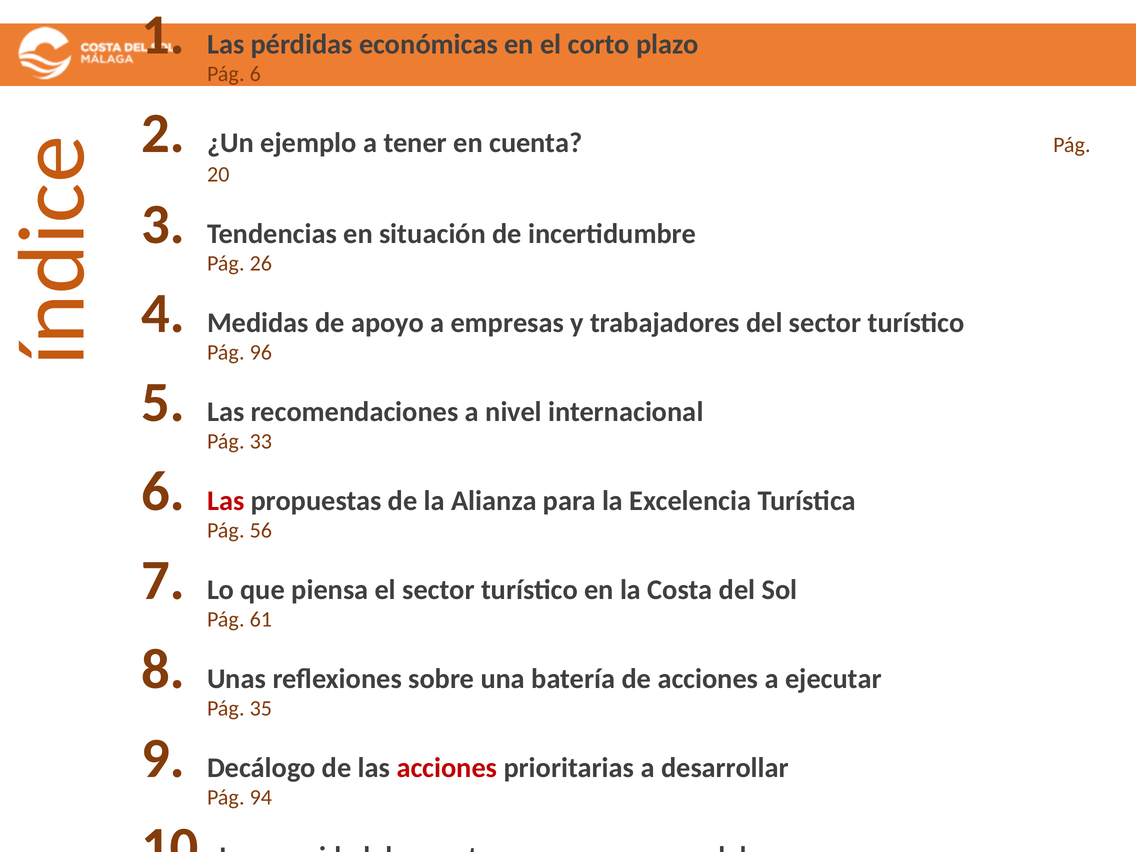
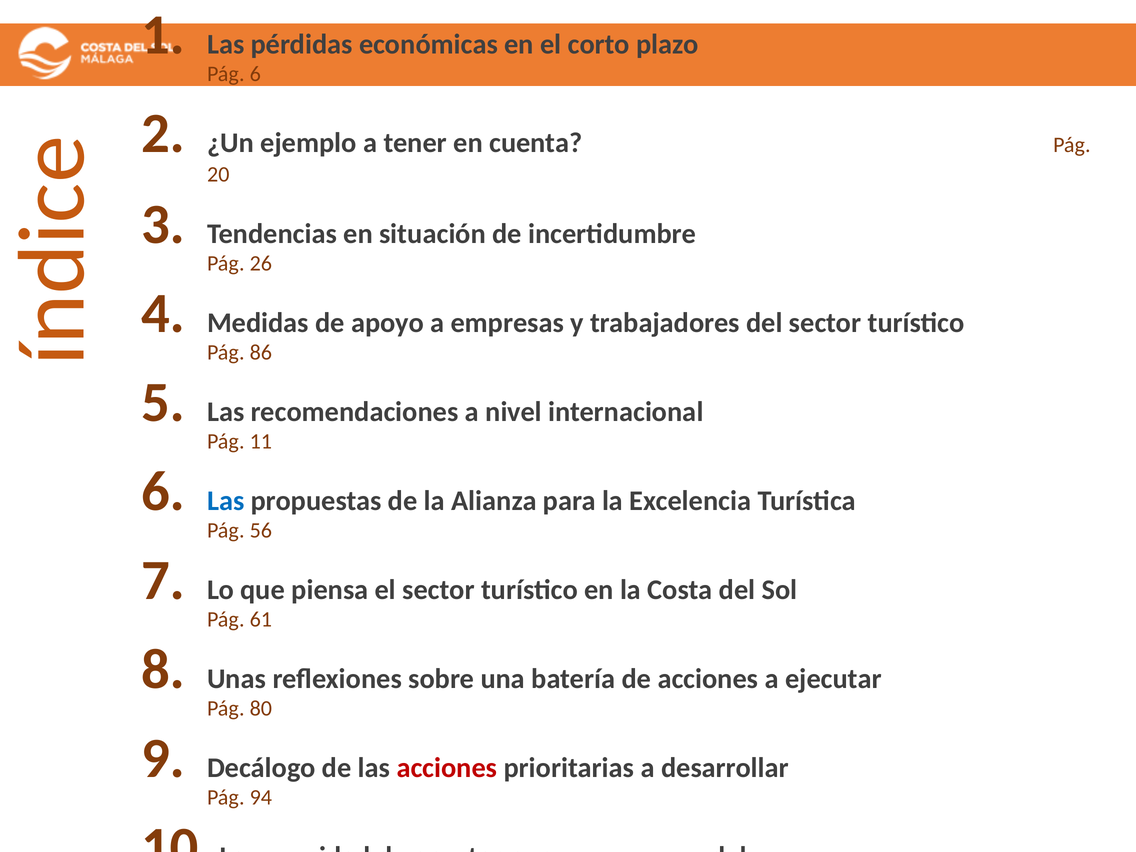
96: 96 -> 86 (261, 353)
33: 33 -> 11 (261, 442)
Las colour: red -> blue (226, 501)
35: 35 -> 80 (261, 709)
